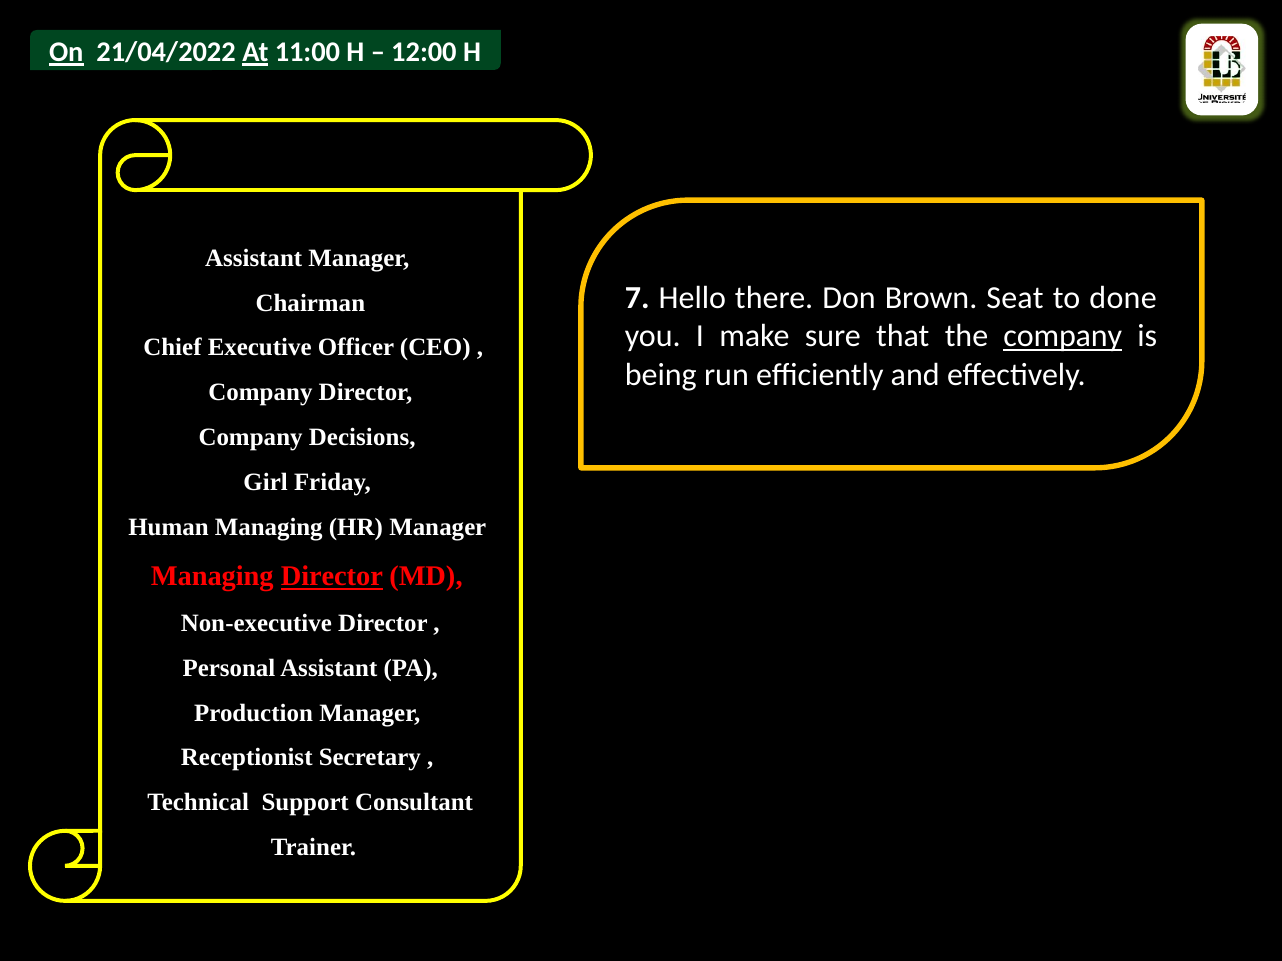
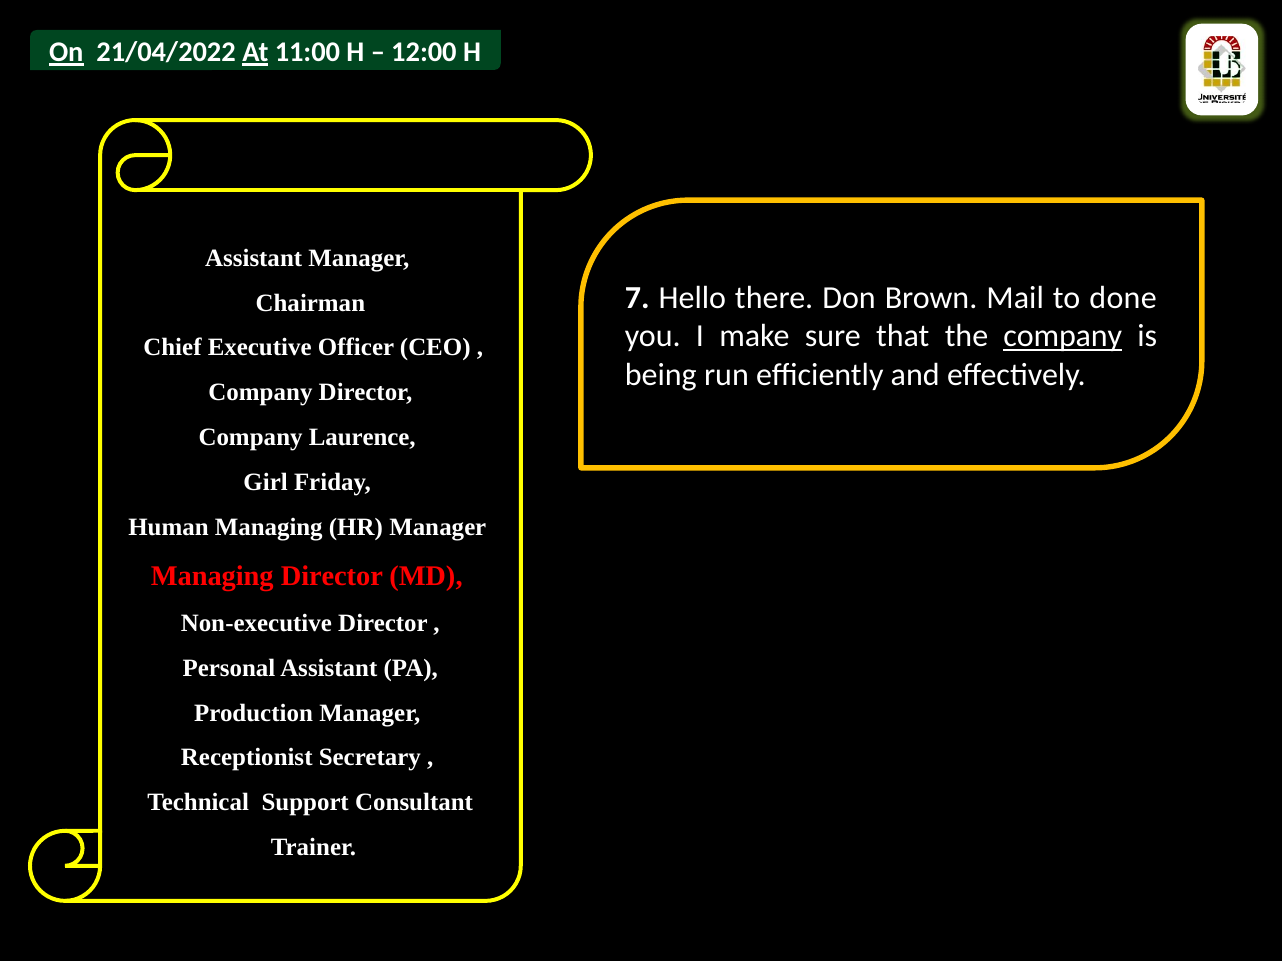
Seat: Seat -> Mail (1015, 298)
Decisions: Decisions -> Laurence (362, 438)
Director underline: present -> none (332, 577)
